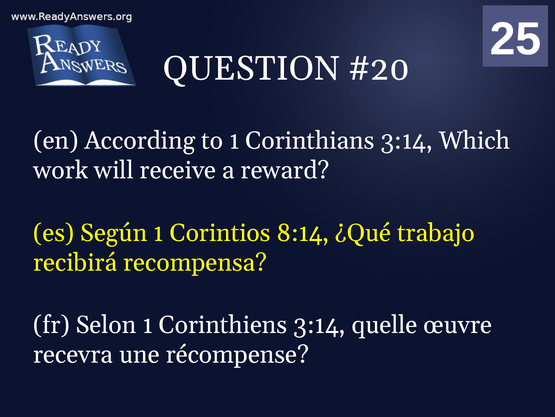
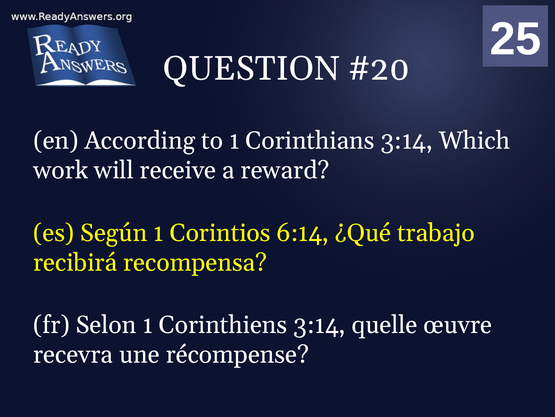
8:14: 8:14 -> 6:14 (303, 232)
